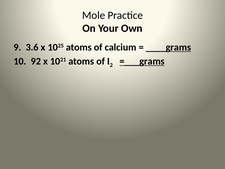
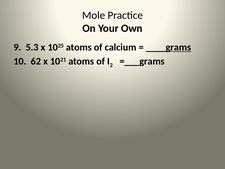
3.6: 3.6 -> 5.3 (32, 47)
92: 92 -> 62 (36, 61)
=___grams underline: present -> none (142, 61)
